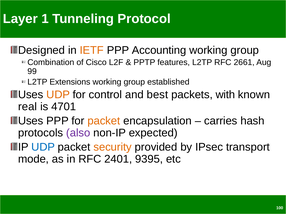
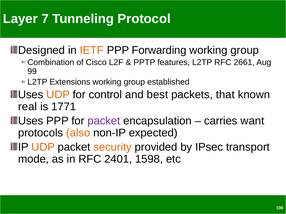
1: 1 -> 7 (45, 19)
Accounting: Accounting -> Forwarding (159, 50)
with: with -> that (225, 95)
4701: 4701 -> 1771 (64, 107)
packet colour: orange -> purple (104, 121)
hash: hash -> want (252, 121)
also colour: purple -> orange (78, 133)
UDP colour: blue -> orange (43, 147)
9395: 9395 -> 1598 (149, 159)
